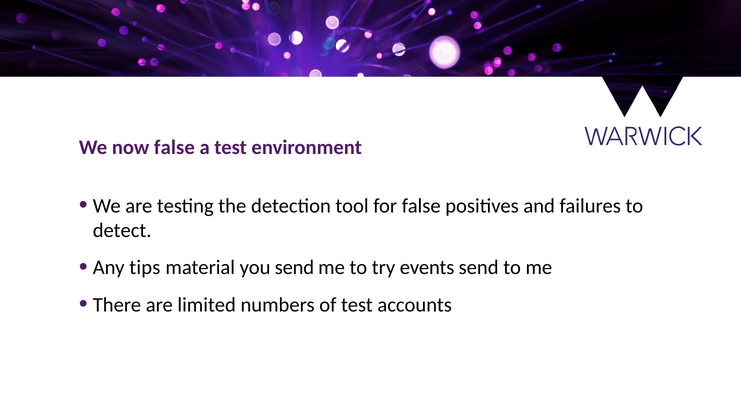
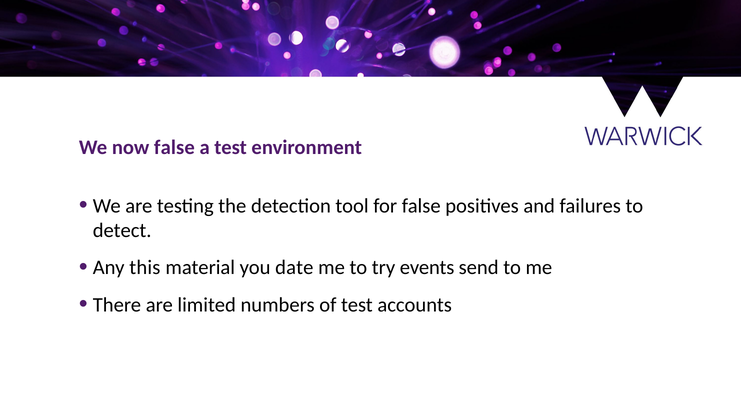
tips: tips -> this (145, 268)
you send: send -> date (294, 268)
